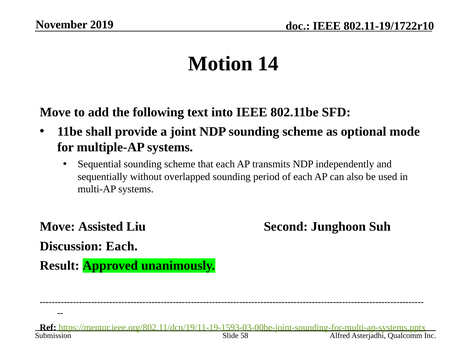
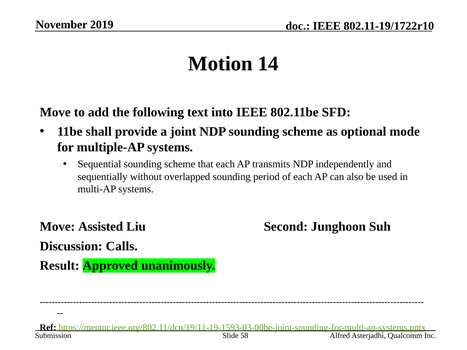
Discussion Each: Each -> Calls (122, 246)
